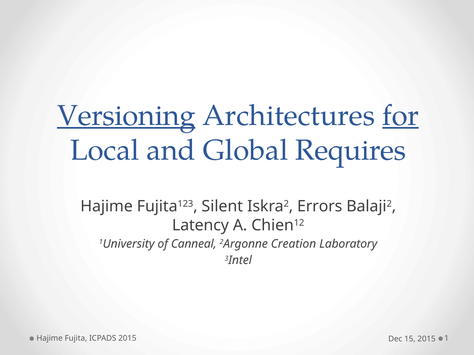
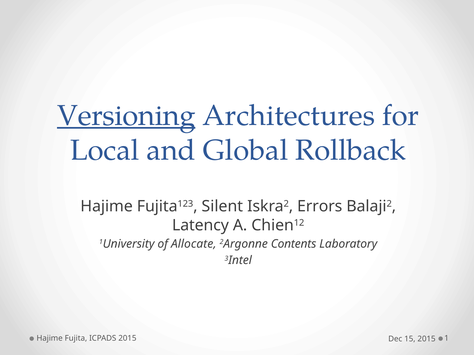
for underline: present -> none (401, 116)
Requires: Requires -> Rollback (351, 150)
Canneal: Canneal -> Allocate (194, 244)
Creation: Creation -> Contents (294, 244)
